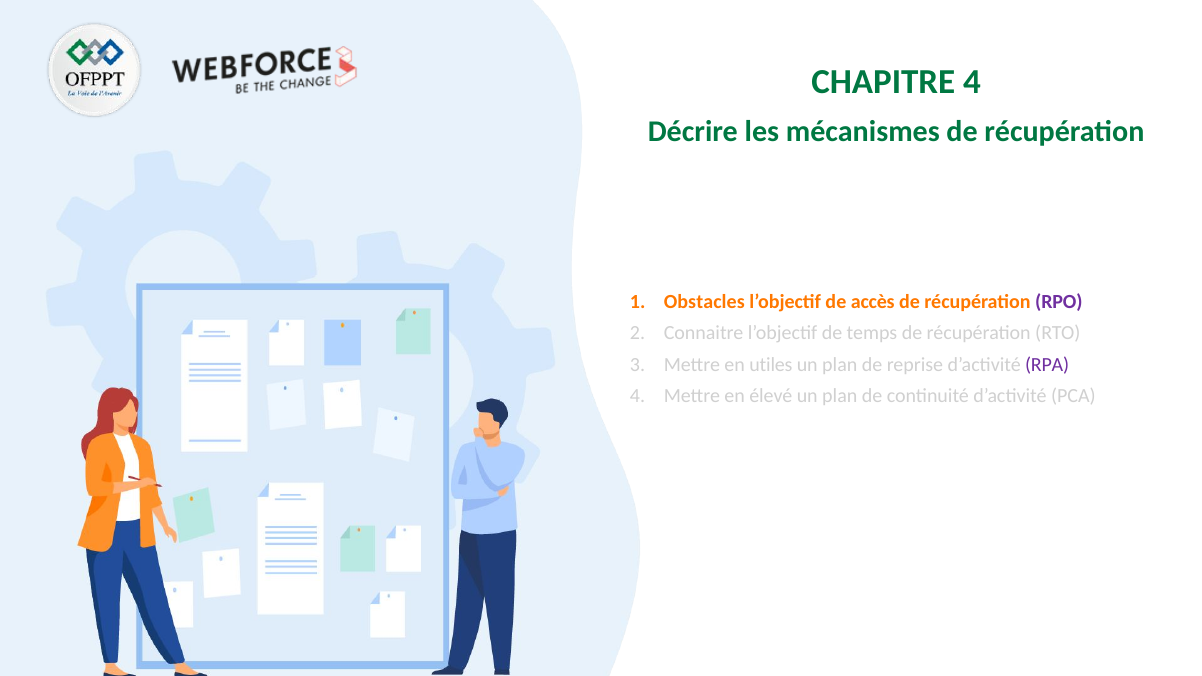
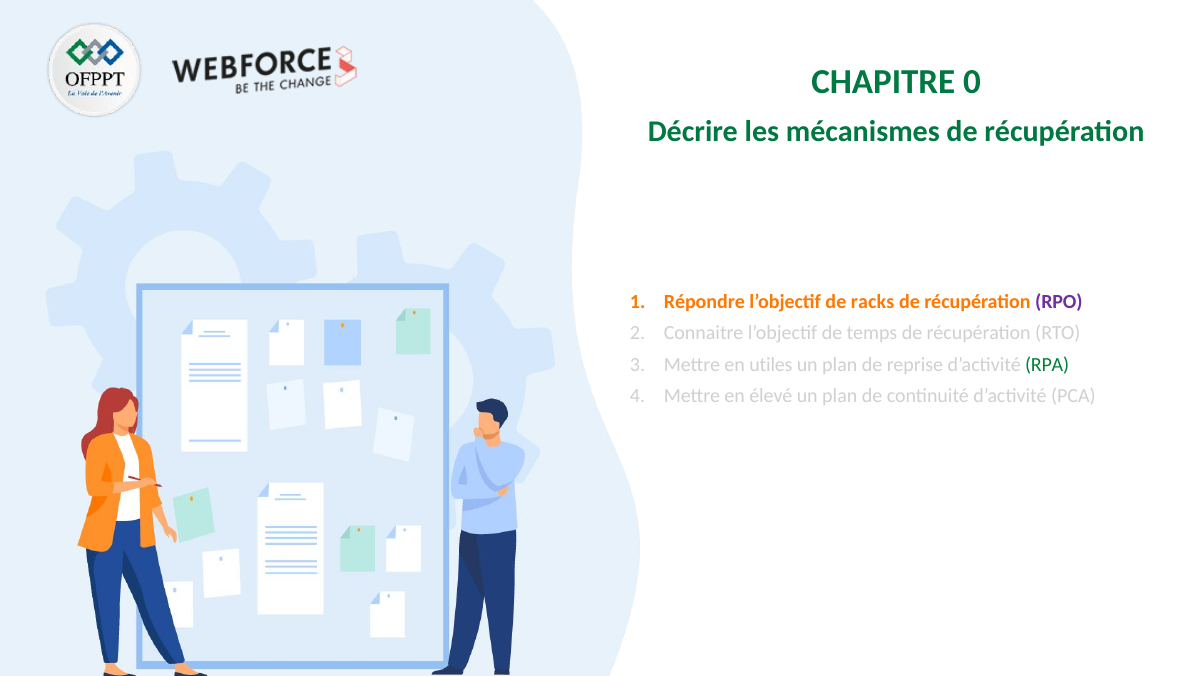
CHAPITRE 4: 4 -> 0 (972, 82)
Obstacles: Obstacles -> Répondre (704, 302)
accès: accès -> racks (873, 302)
RPA colour: purple -> green (1047, 365)
